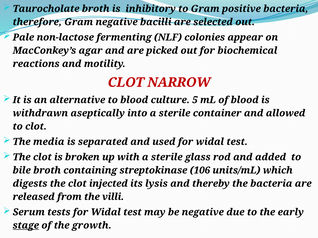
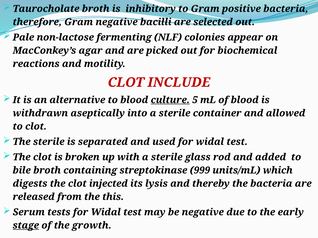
NARROW: NARROW -> INCLUDE (179, 83)
culture underline: none -> present (170, 100)
The media: media -> sterile (49, 142)
106: 106 -> 999 (200, 171)
villi: villi -> this (113, 197)
